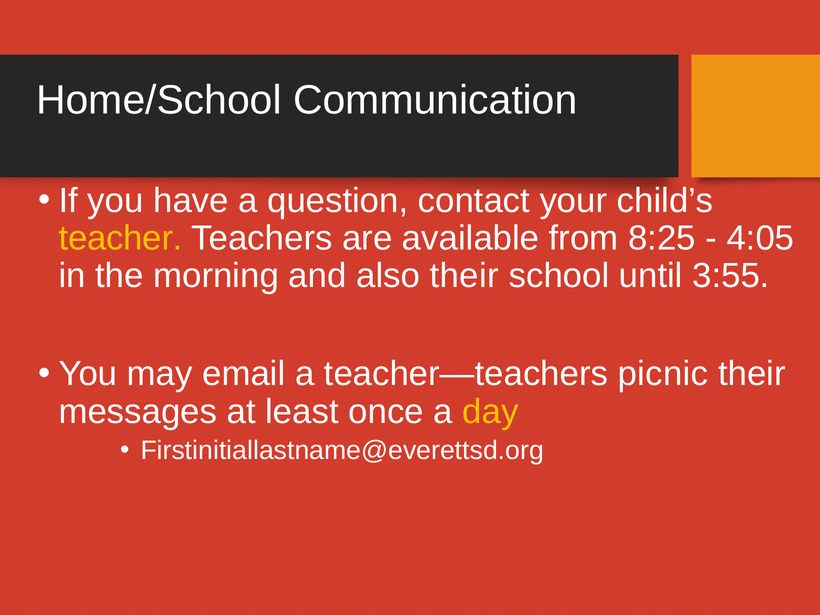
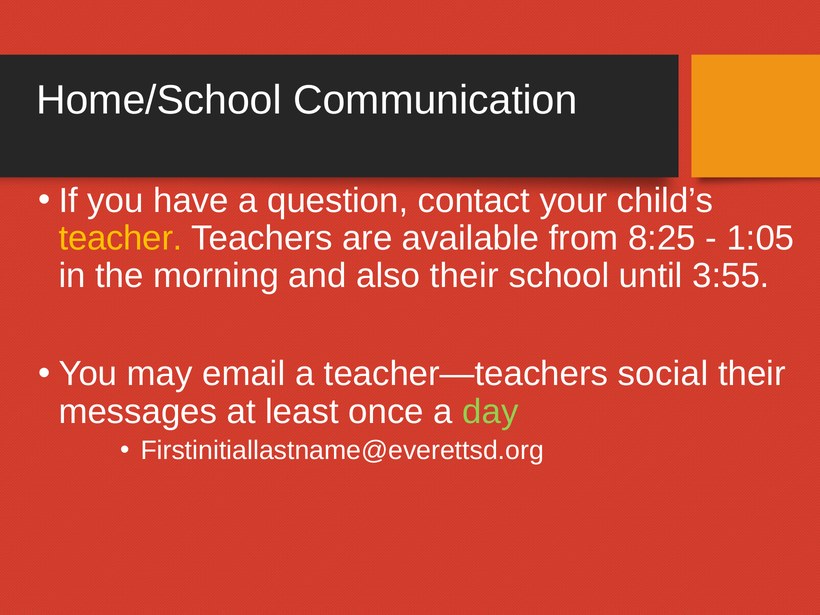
4:05: 4:05 -> 1:05 (760, 238)
picnic: picnic -> social (663, 374)
day colour: yellow -> light green (490, 412)
